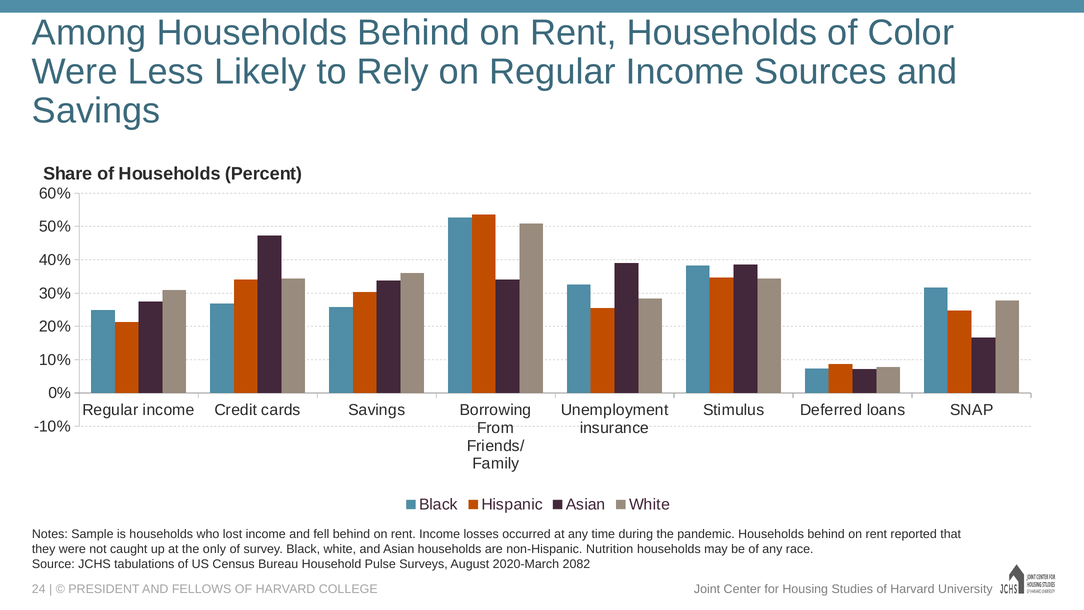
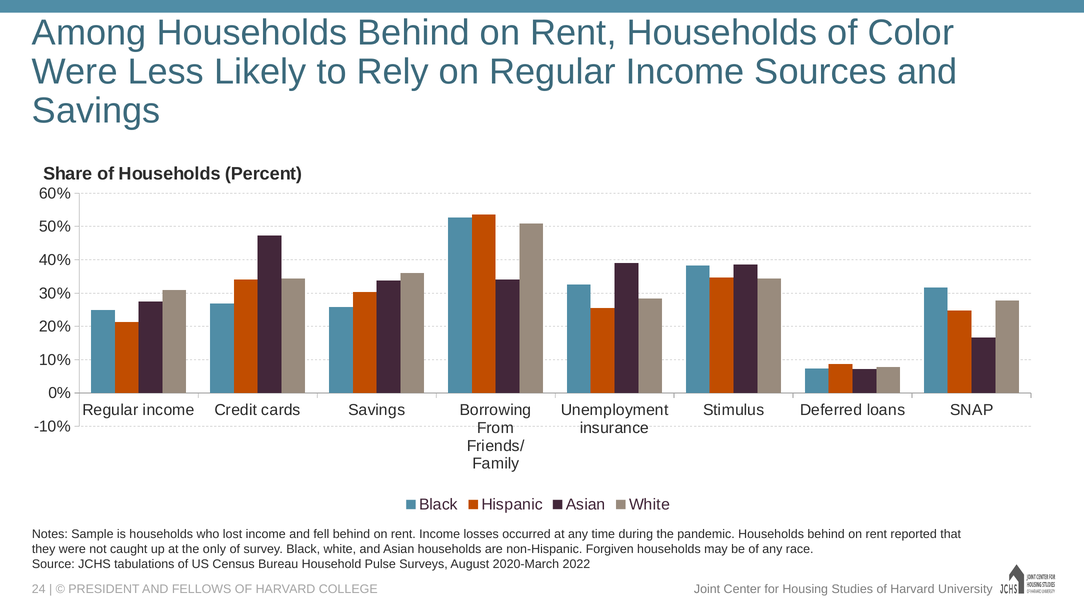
Nutrition: Nutrition -> Forgiven (610, 549)
2082: 2082 -> 2022 (576, 564)
